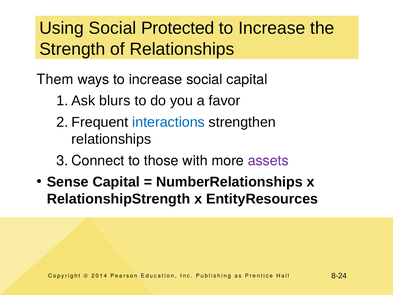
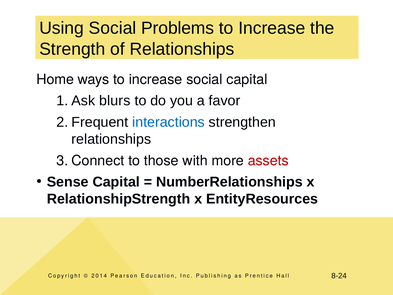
Protected: Protected -> Problems (178, 28)
Them: Them -> Home (55, 79)
assets colour: purple -> red (268, 160)
